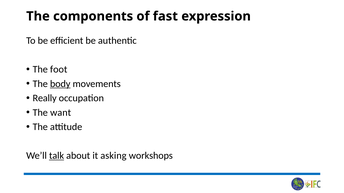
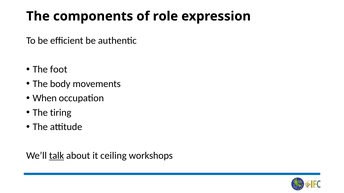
fast: fast -> role (165, 16)
body underline: present -> none (60, 84)
Really: Really -> When (45, 98)
want: want -> tiring (61, 113)
asking: asking -> ceiling (113, 156)
